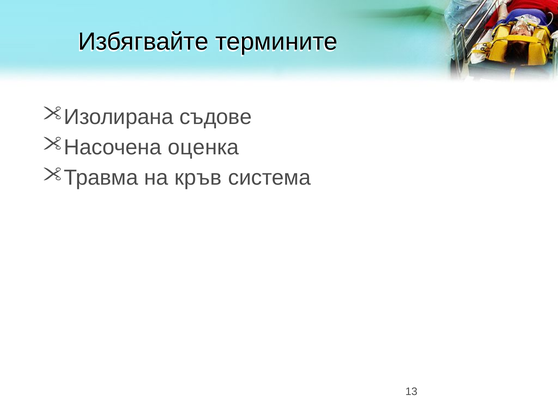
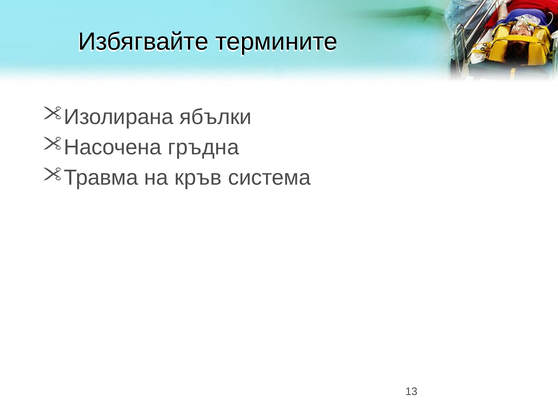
съдове: съдове -> ябълки (216, 117)
оценка: оценка -> гръдна (203, 147)
